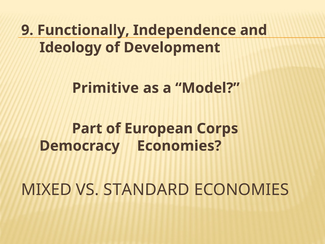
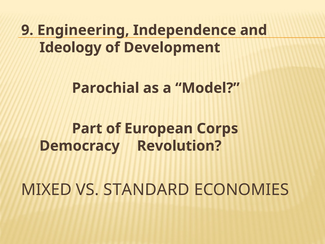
Functionally: Functionally -> Engineering (83, 30)
Primitive: Primitive -> Parochial (106, 88)
Democracy Economies: Economies -> Revolution (179, 146)
